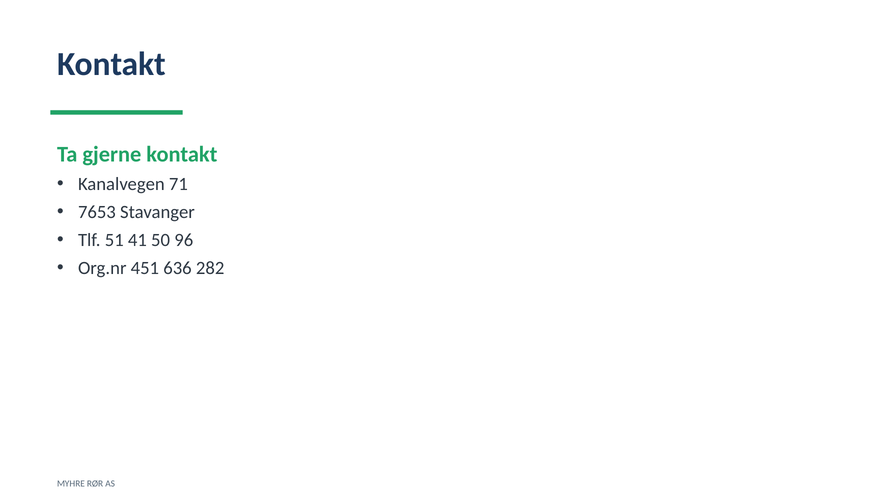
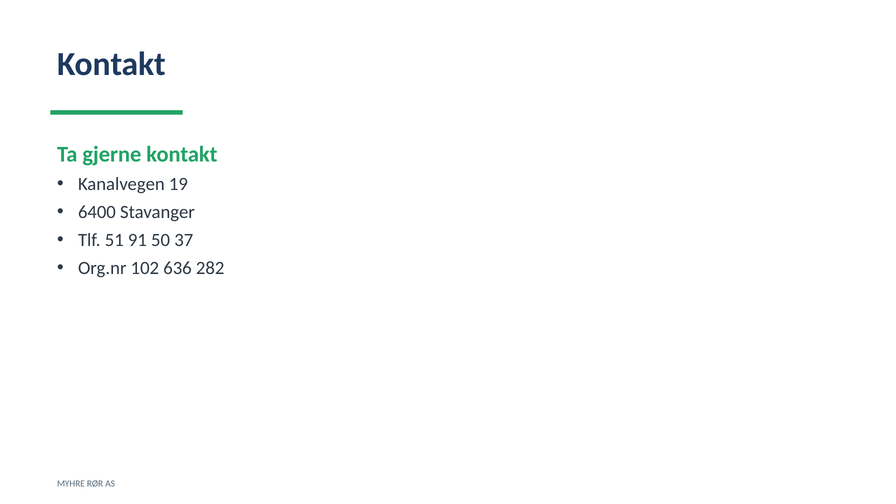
71: 71 -> 19 (178, 184)
7653: 7653 -> 6400 (97, 212)
41: 41 -> 91 (137, 240)
96: 96 -> 37 (184, 240)
451: 451 -> 102 (145, 268)
